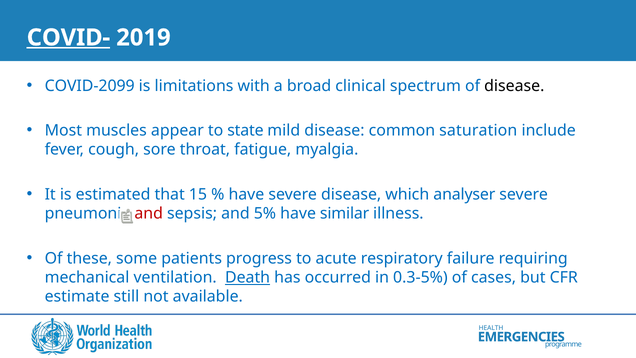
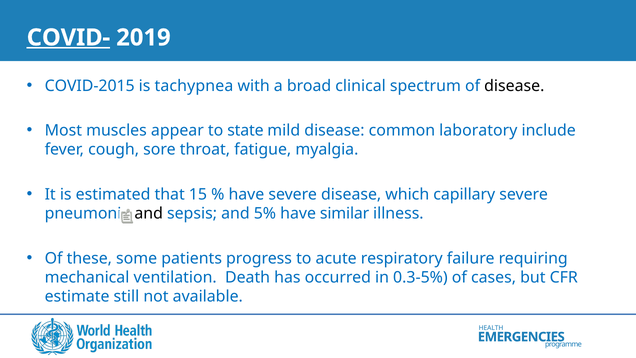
COVID-2099: COVID-2099 -> COVID-2015 (90, 86)
limitations: limitations -> tachypnea (194, 86)
saturation: saturation -> laboratory (478, 130)
analyser: analyser -> capillary (464, 194)
and colour: red -> black (149, 213)
Death underline: present -> none (248, 277)
